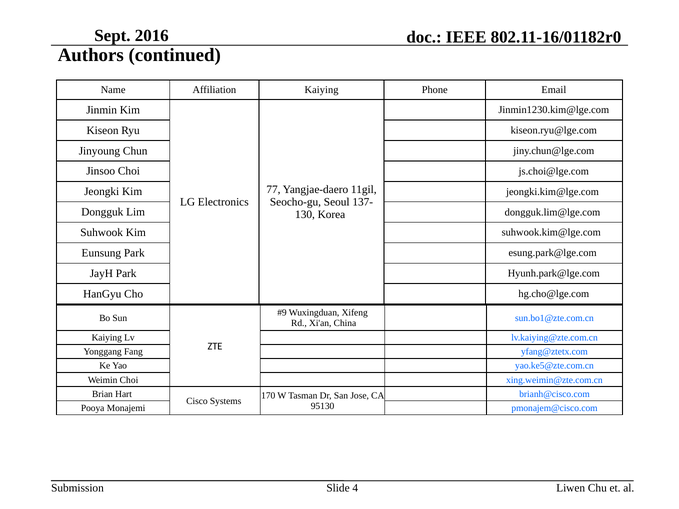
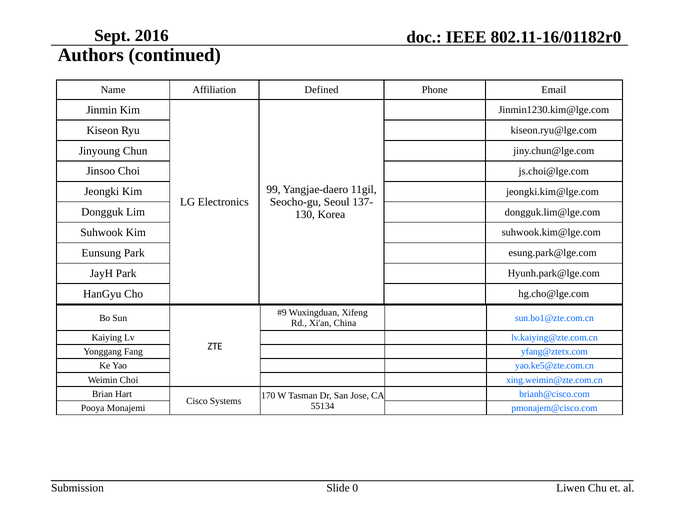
Affiliation Kaiying: Kaiying -> Defined (322, 90)
77: 77 -> 99 (273, 189)
95130: 95130 -> 55134 (323, 406)
4: 4 -> 0 (355, 488)
